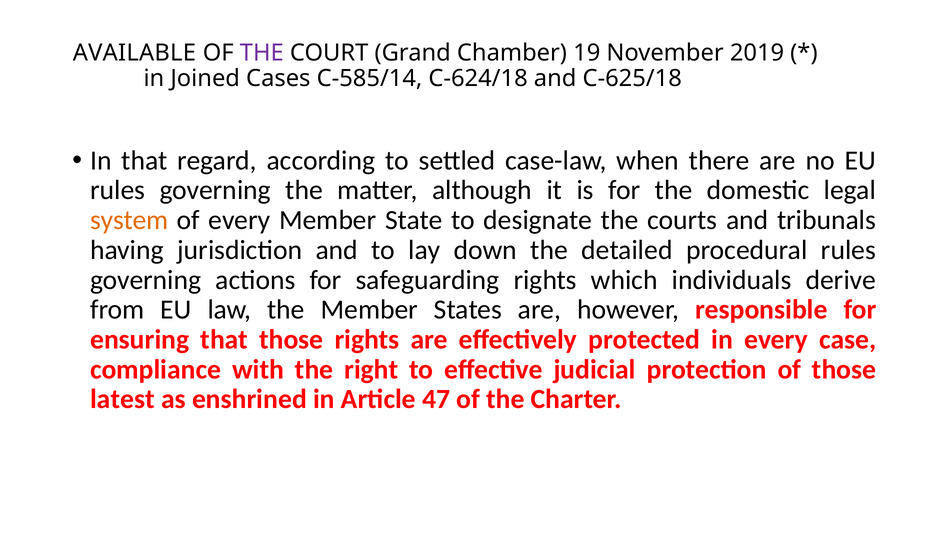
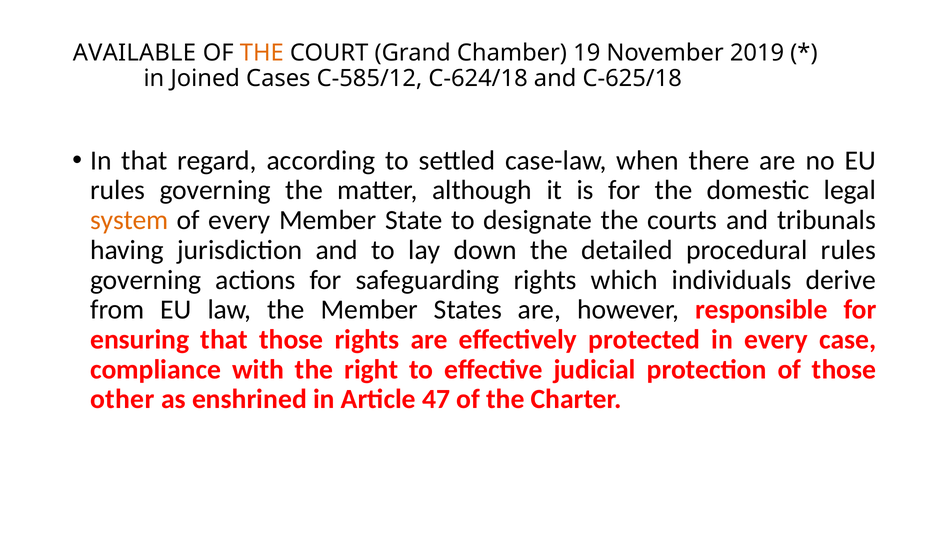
THE colour: purple -> orange (262, 53)
C‑585/14: C‑585/14 -> C‑585/12 (369, 78)
latest: latest -> other (122, 399)
